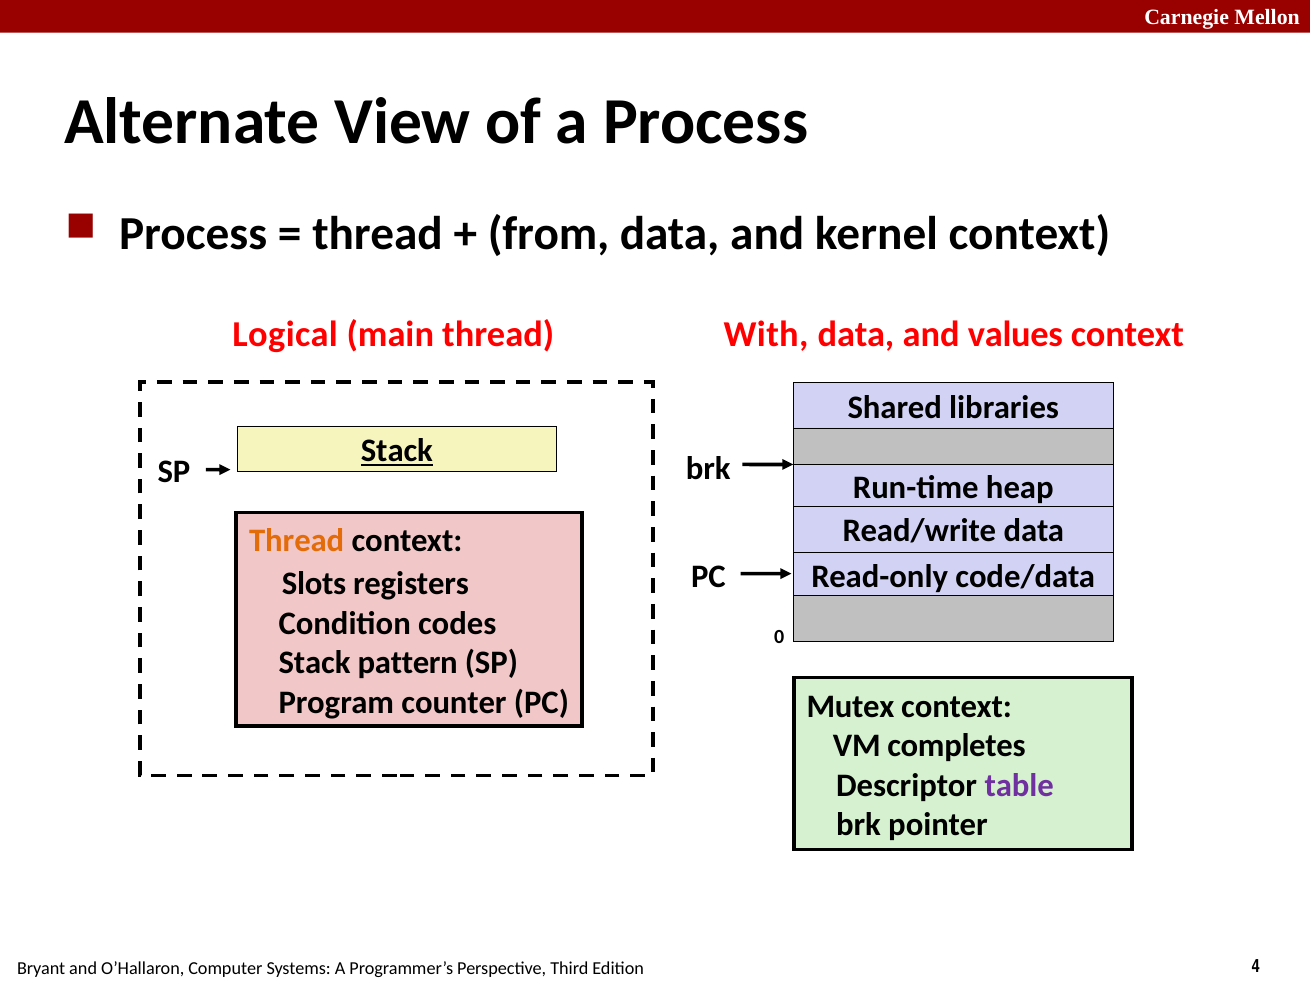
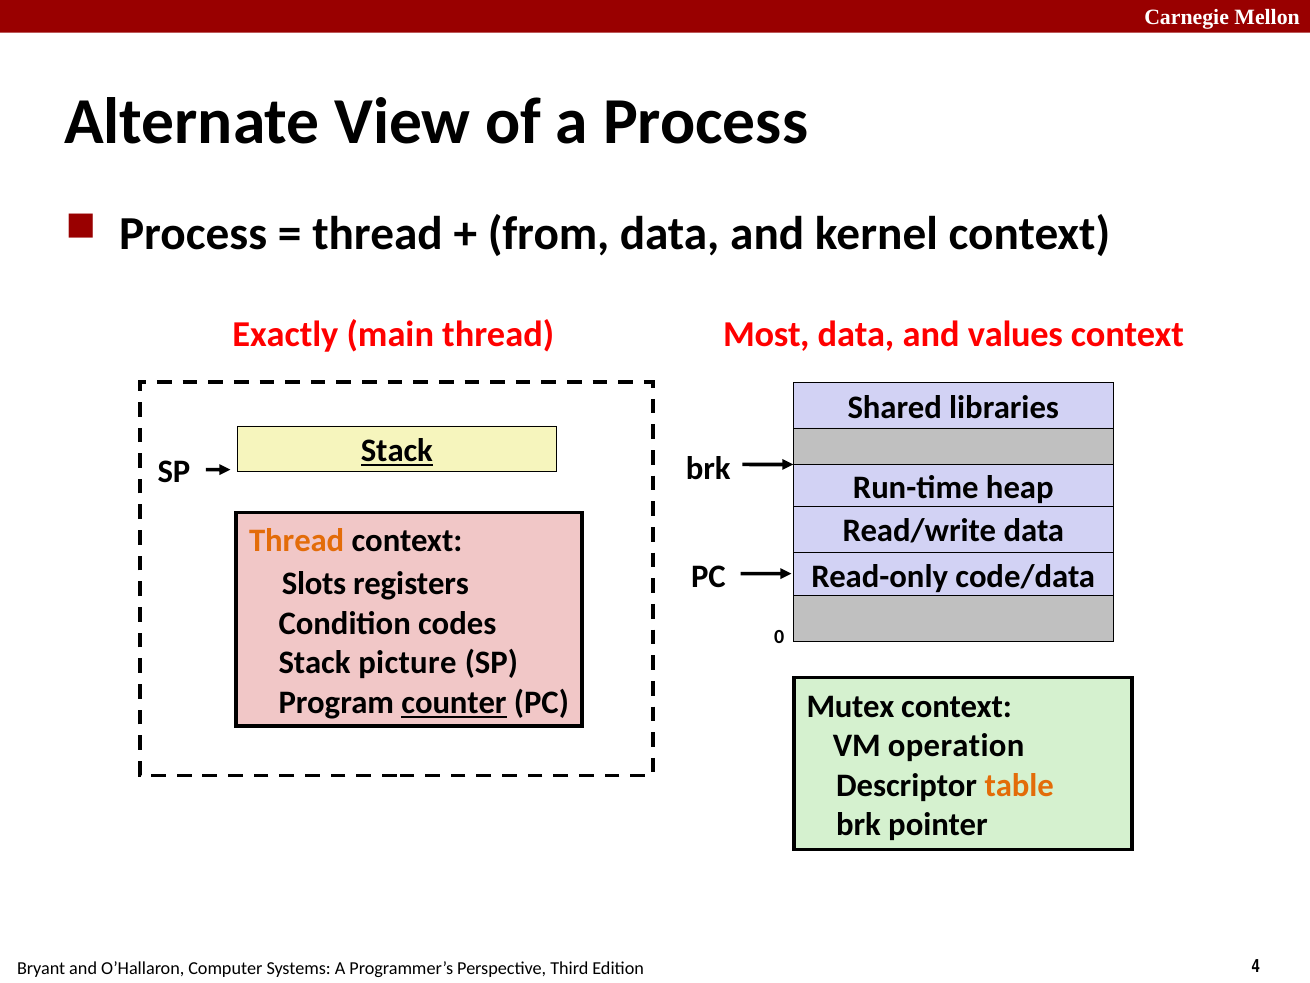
Logical: Logical -> Exactly (285, 334)
With: With -> Most (766, 334)
pattern: pattern -> picture (407, 663)
counter underline: none -> present (454, 702)
completes: completes -> operation (956, 746)
table colour: purple -> orange (1019, 785)
